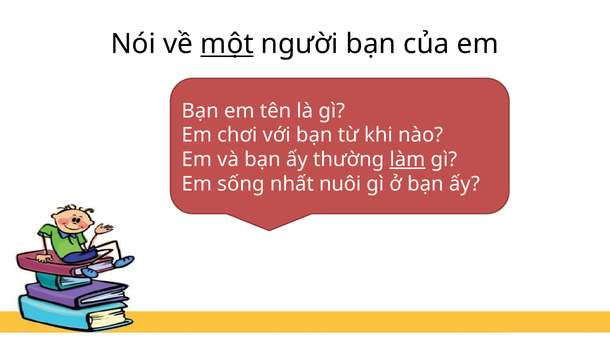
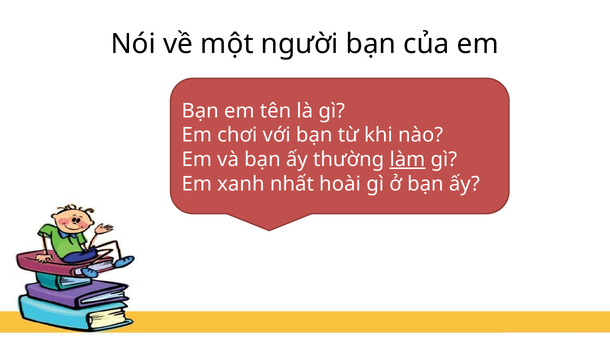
một underline: present -> none (227, 44)
sống: sống -> xanh (241, 184)
nuôi: nuôi -> hoài (340, 184)
